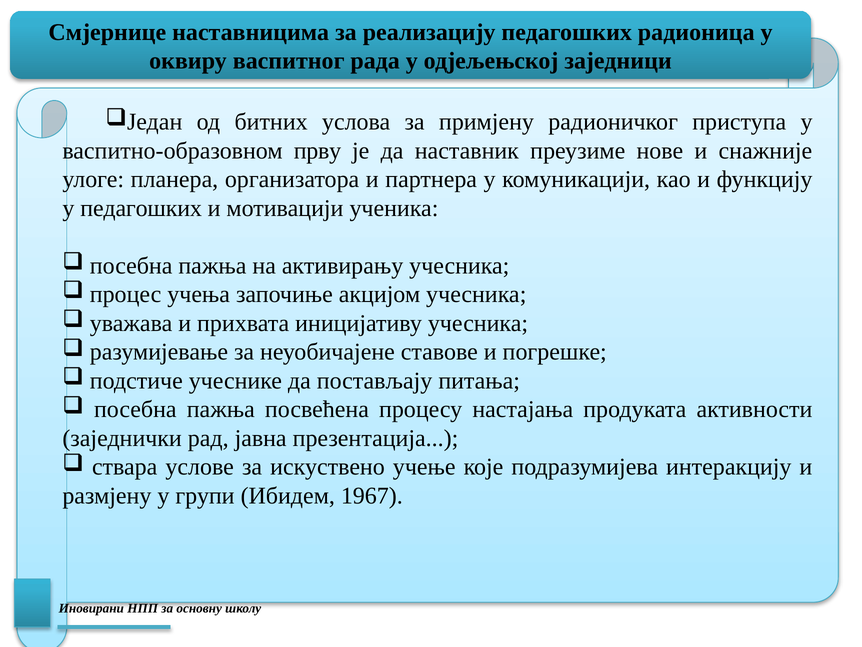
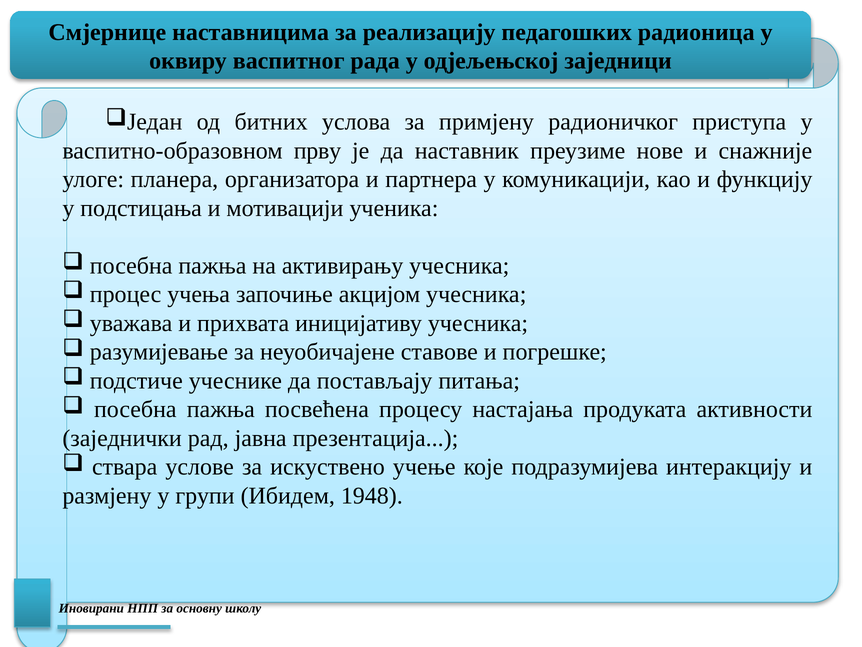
у педагошких: педагошких -> подстицања (141, 208)
1967: 1967 -> 1948 (372, 495)
